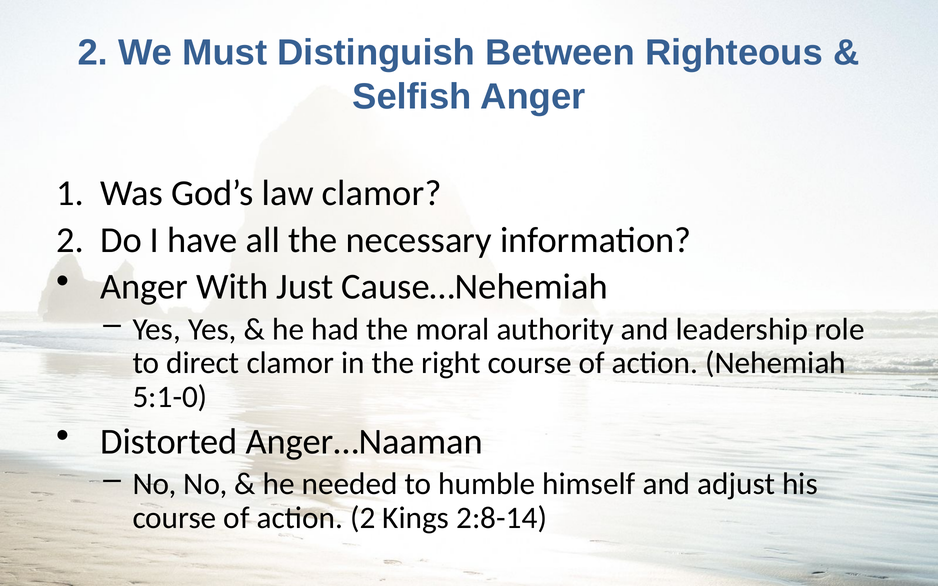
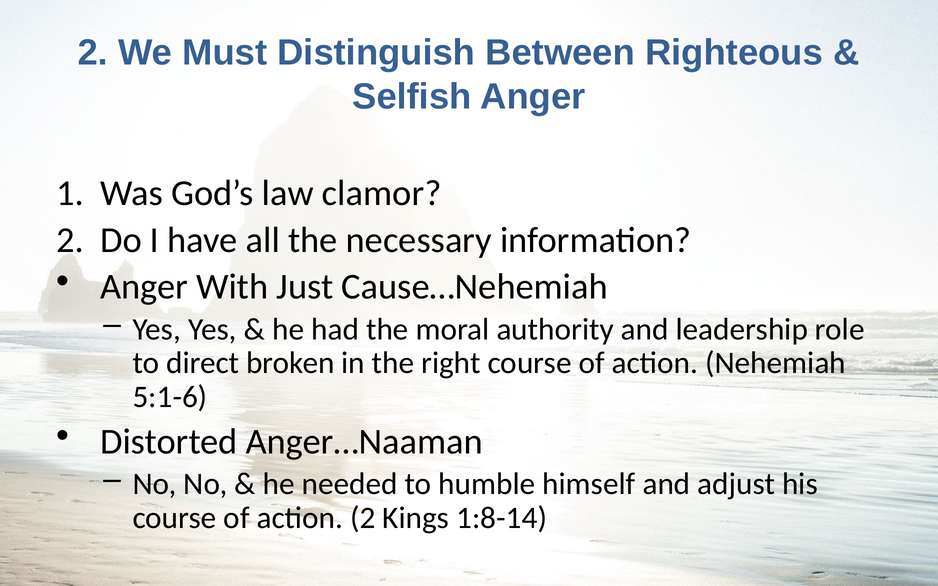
direct clamor: clamor -> broken (290, 363)
5:1-0: 5:1-0 -> 5:1-6 (170, 397)
2:8-14: 2:8-14 -> 1:8-14 (502, 518)
